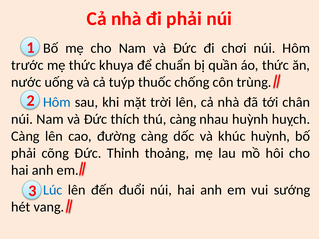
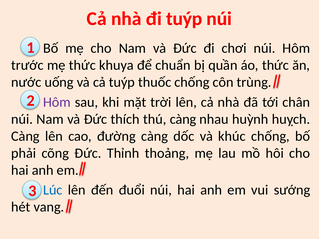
đi phải: phải -> tuýp (184, 19)
Hôm colour: blue -> purple (57, 102)
khúc huỳnh: huỳnh -> chống (270, 136)
